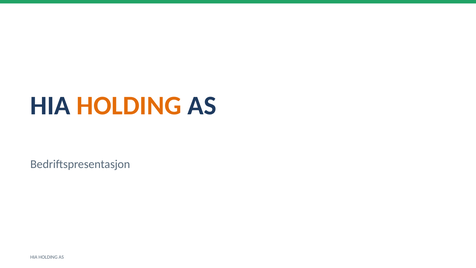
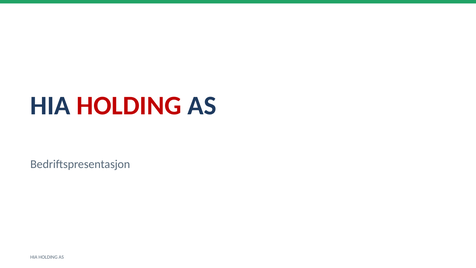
HOLDING colour: orange -> red (129, 106)
